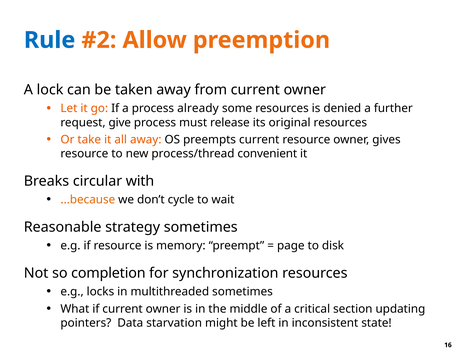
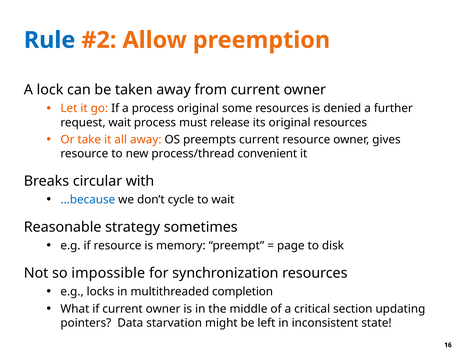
process already: already -> original (198, 108)
request give: give -> wait (120, 122)
...because colour: orange -> blue (88, 200)
completion: completion -> impossible (108, 273)
multithreaded sometimes: sometimes -> completion (243, 292)
